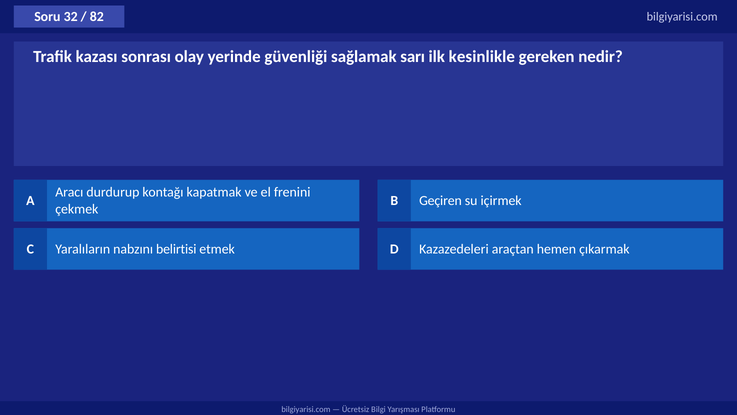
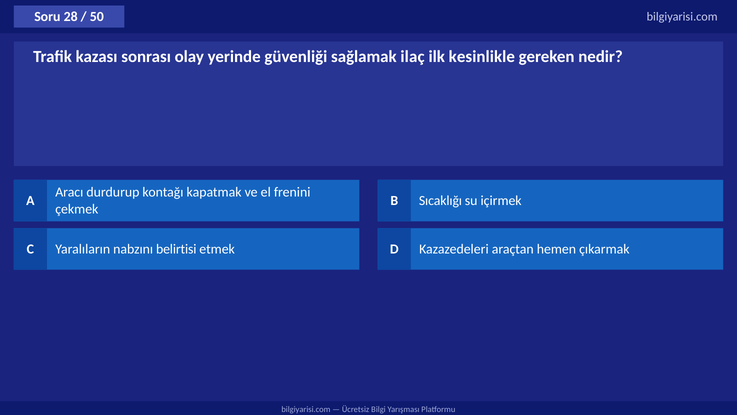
32: 32 -> 28 (71, 17)
82: 82 -> 50 (97, 17)
sarı: sarı -> ilaç (412, 57)
Geçiren: Geçiren -> Sıcaklığı (440, 201)
